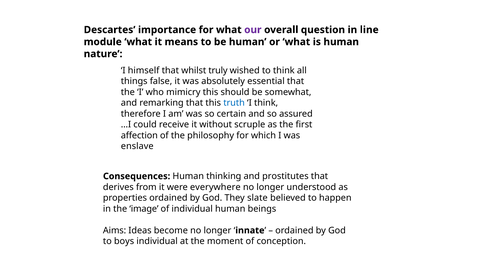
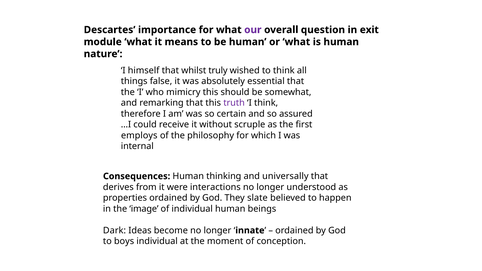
line: line -> exit (369, 30)
truth colour: blue -> purple (234, 103)
affection: affection -> employs (139, 135)
enslave: enslave -> internal (137, 146)
prostitutes: prostitutes -> universally (285, 176)
everywhere: everywhere -> interactions (215, 187)
Aims: Aims -> Dark (114, 231)
